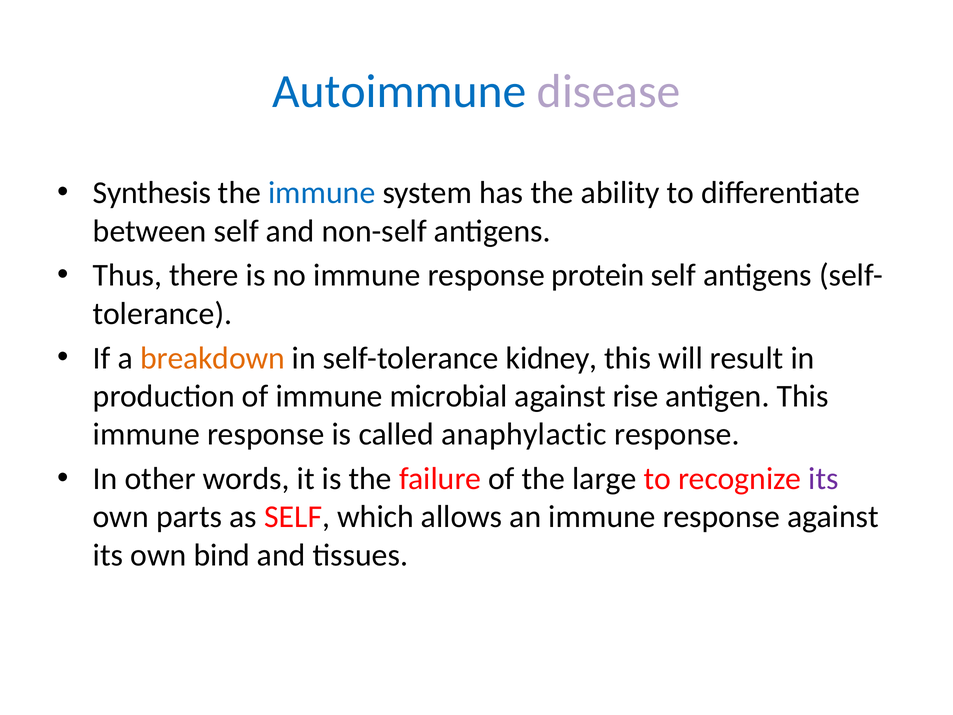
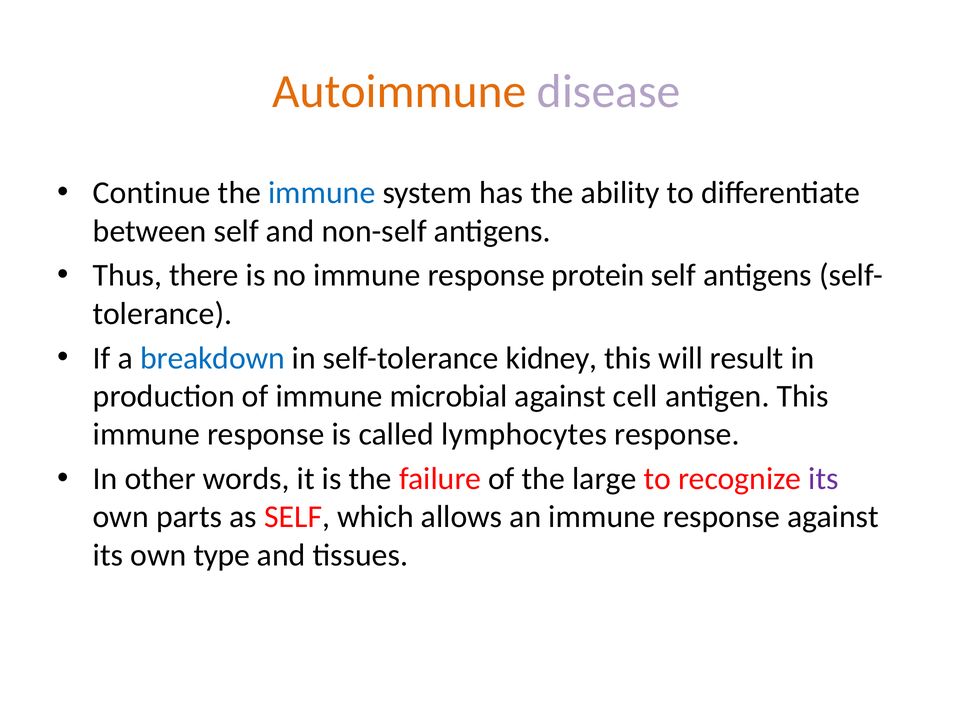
Autoimmune colour: blue -> orange (399, 92)
Synthesis: Synthesis -> Continue (152, 193)
breakdown colour: orange -> blue (212, 358)
rise: rise -> cell (635, 396)
anaphylactic: anaphylactic -> lymphocytes (524, 434)
bind: bind -> type (222, 555)
